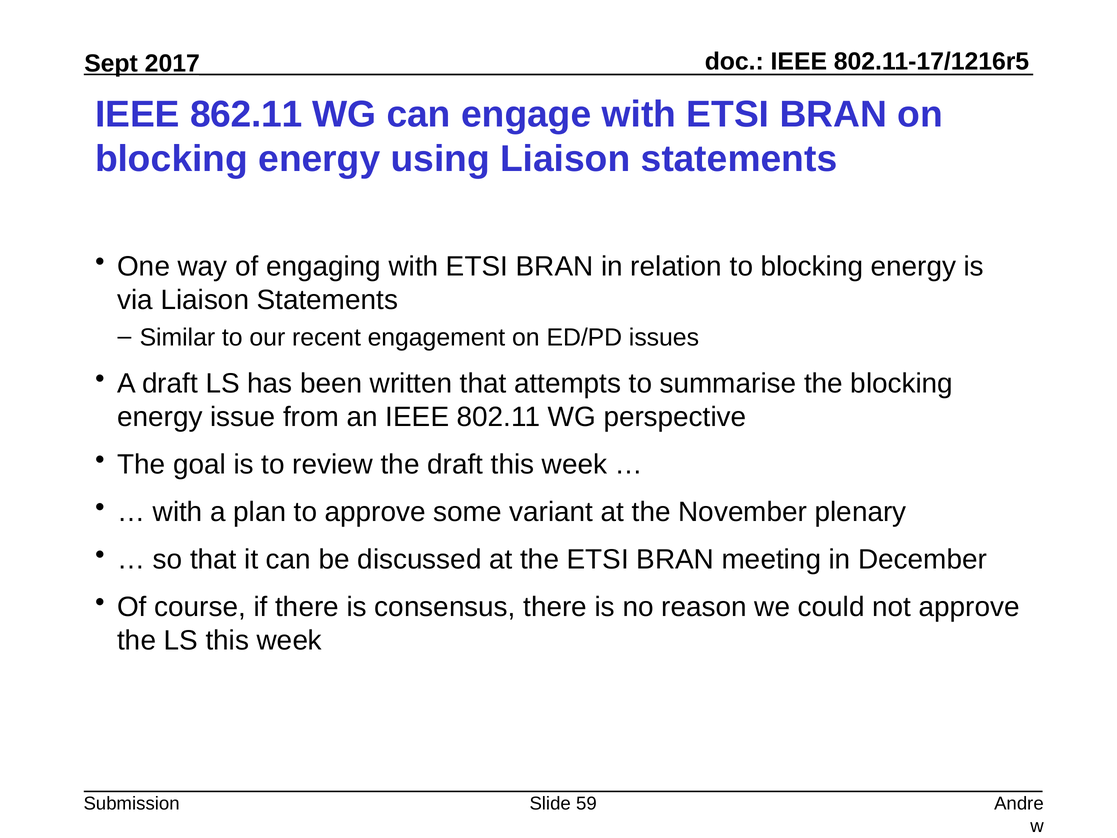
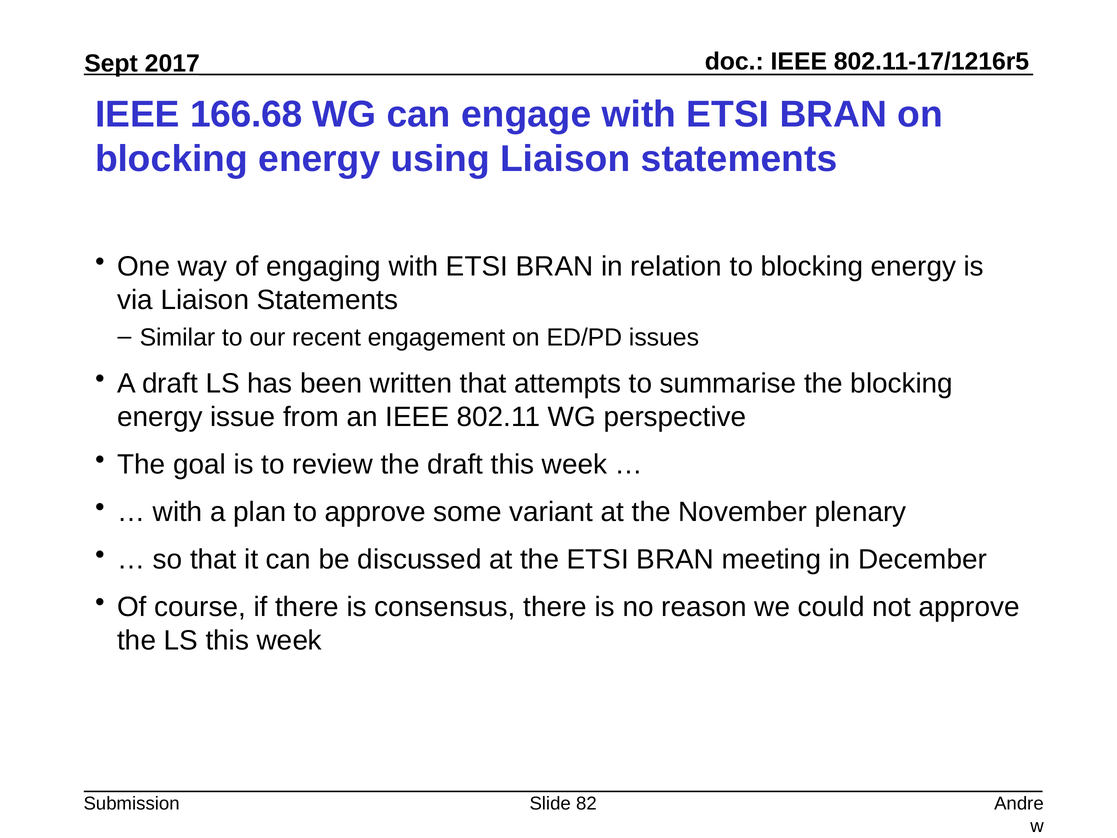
862.11: 862.11 -> 166.68 (246, 114)
59: 59 -> 82 (586, 803)
